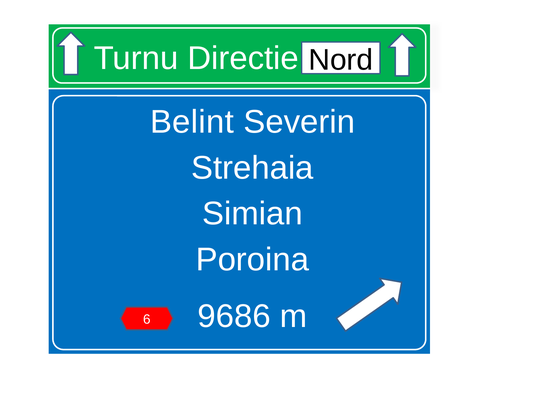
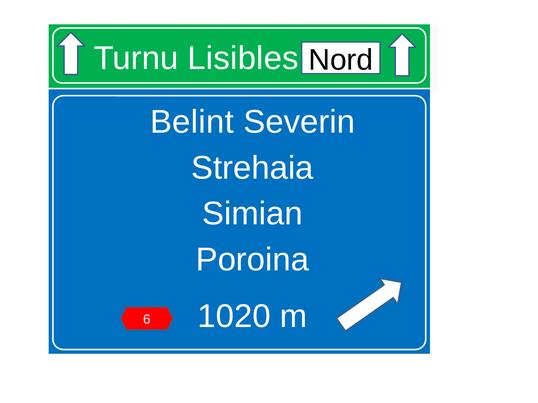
Directie: Directie -> Lisibles (243, 58)
9686: 9686 -> 1020 (234, 317)
